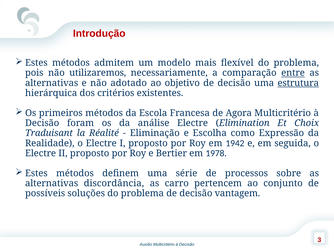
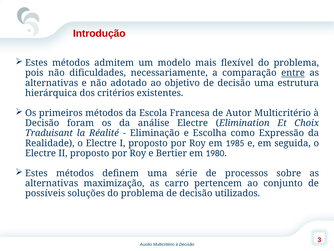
utilizaremos: utilizaremos -> dificuldades (98, 73)
estrutura underline: present -> none (298, 83)
Agora: Agora -> Autor (239, 113)
1942: 1942 -> 1985 (235, 143)
1978: 1978 -> 1980 (215, 153)
discordância: discordância -> maximização (114, 183)
vantagem: vantagem -> utilizados (237, 193)
